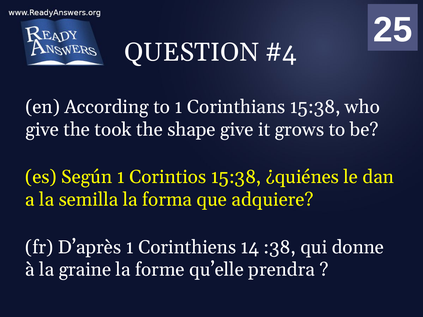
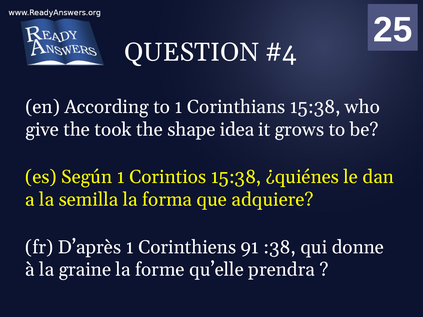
shape give: give -> idea (237, 130)
Corinthiens 14: 14 -> 91 (250, 247)
